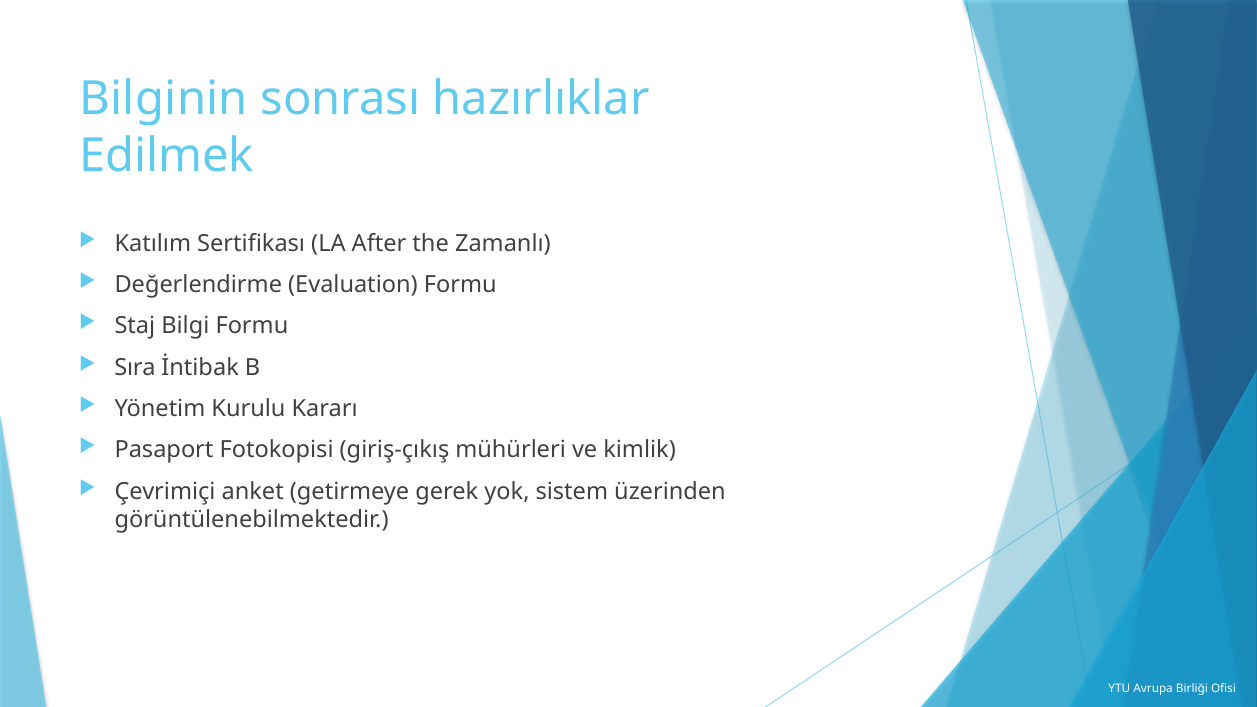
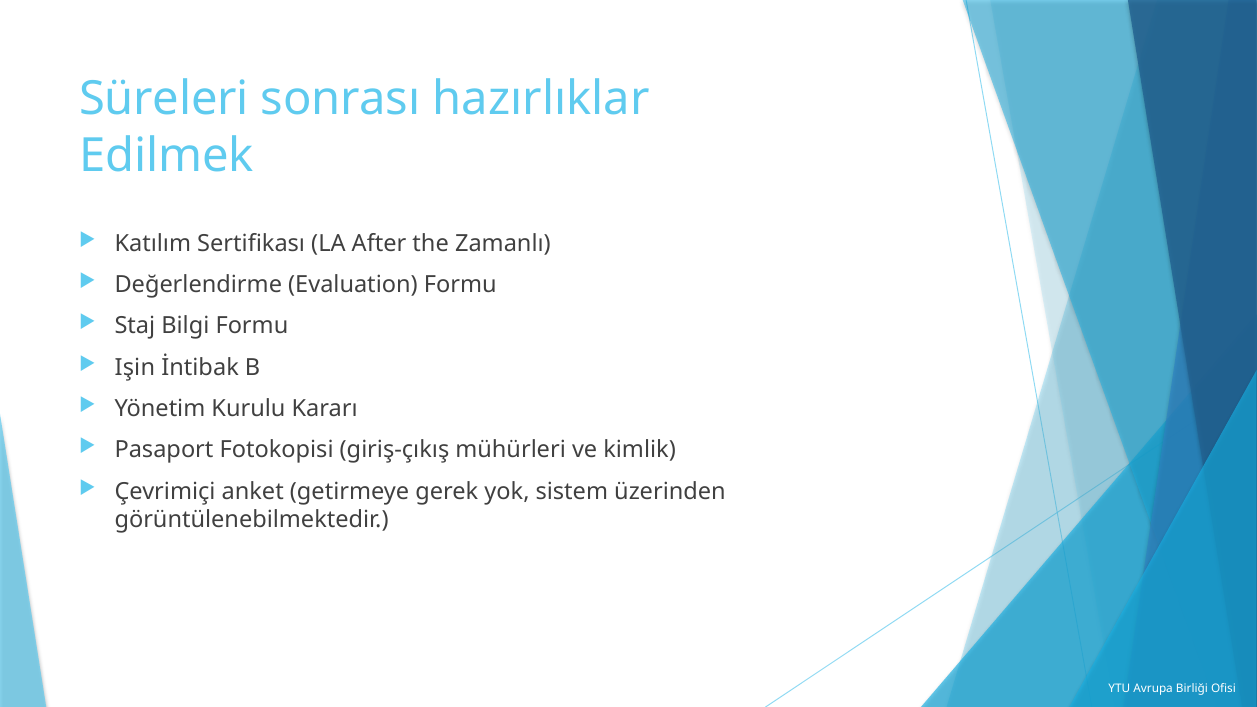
Bilginin: Bilginin -> Süreleri (164, 99)
Sıra: Sıra -> Işin (135, 367)
